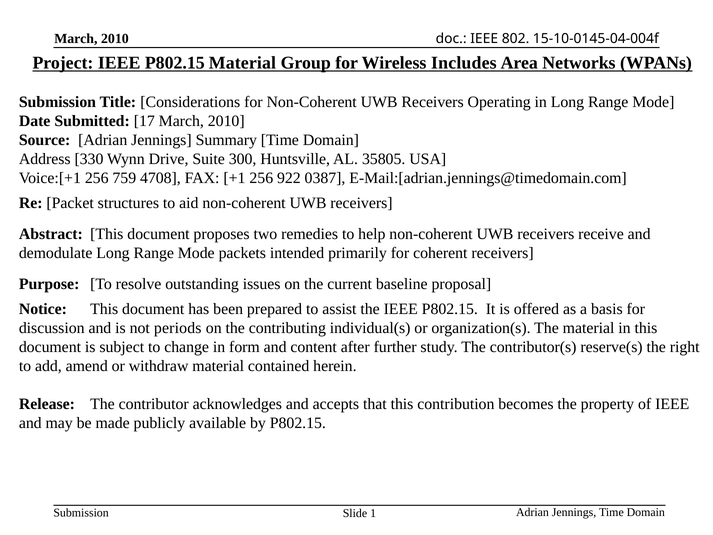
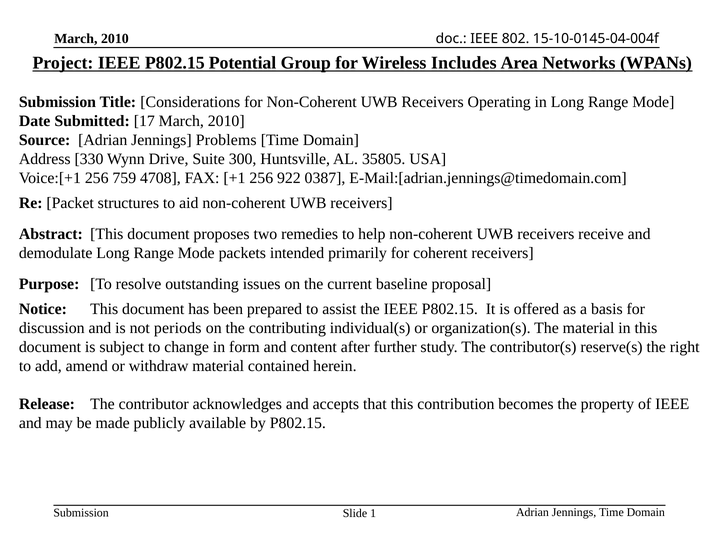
P802.15 Material: Material -> Potential (243, 63)
Summary: Summary -> Problems (226, 140)
